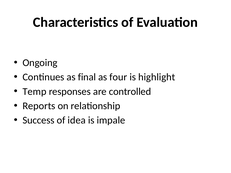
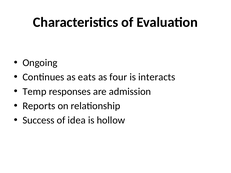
final: final -> eats (87, 77)
highlight: highlight -> interacts (157, 77)
controlled: controlled -> admission (130, 92)
impale: impale -> hollow (111, 120)
